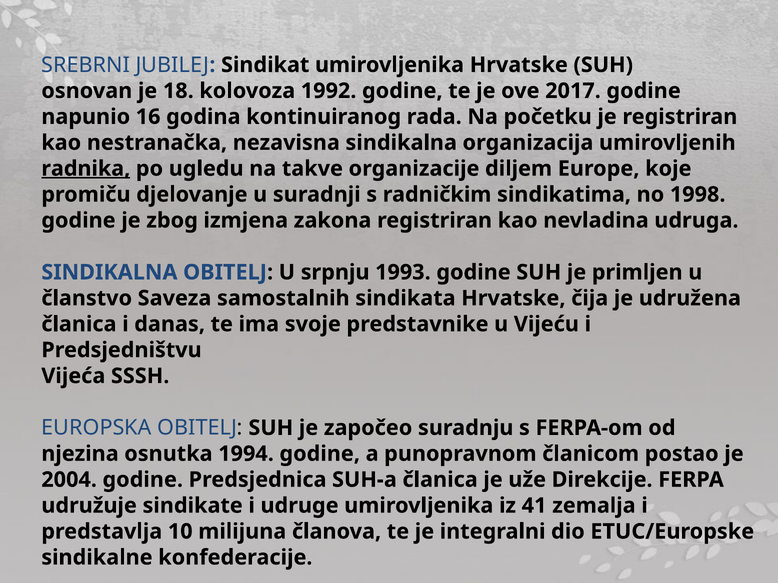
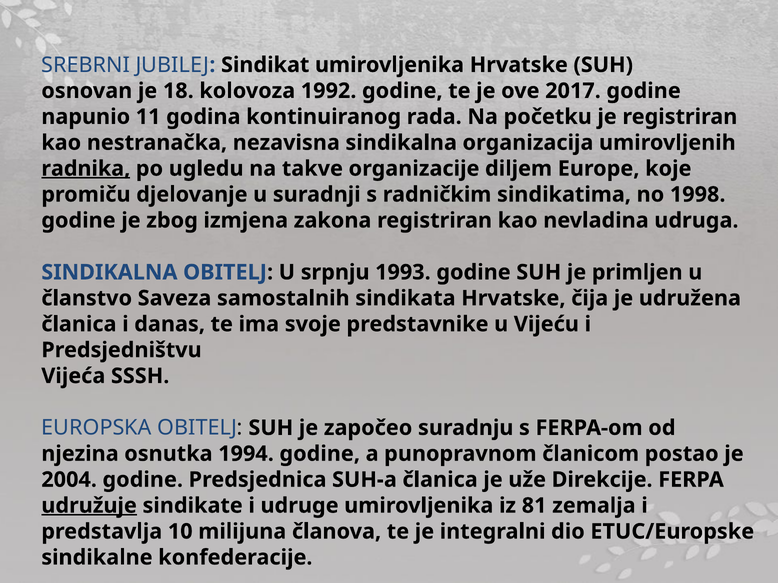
16: 16 -> 11 (148, 117)
udružuje underline: none -> present (89, 506)
41: 41 -> 81 (534, 506)
